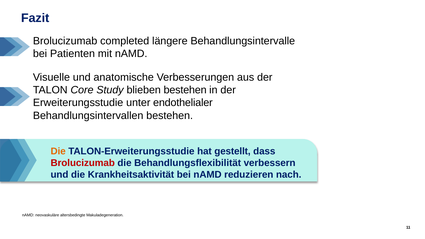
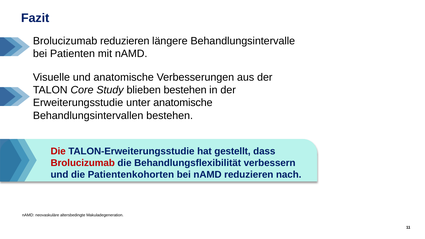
Brolucizumab completed: completed -> reduzieren (125, 41)
unter endothelialer: endothelialer -> anatomische (183, 103)
Die colour: orange -> red (58, 151)
Krankheitsaktivität: Krankheitsaktivität -> Patientenkohorten (131, 175)
